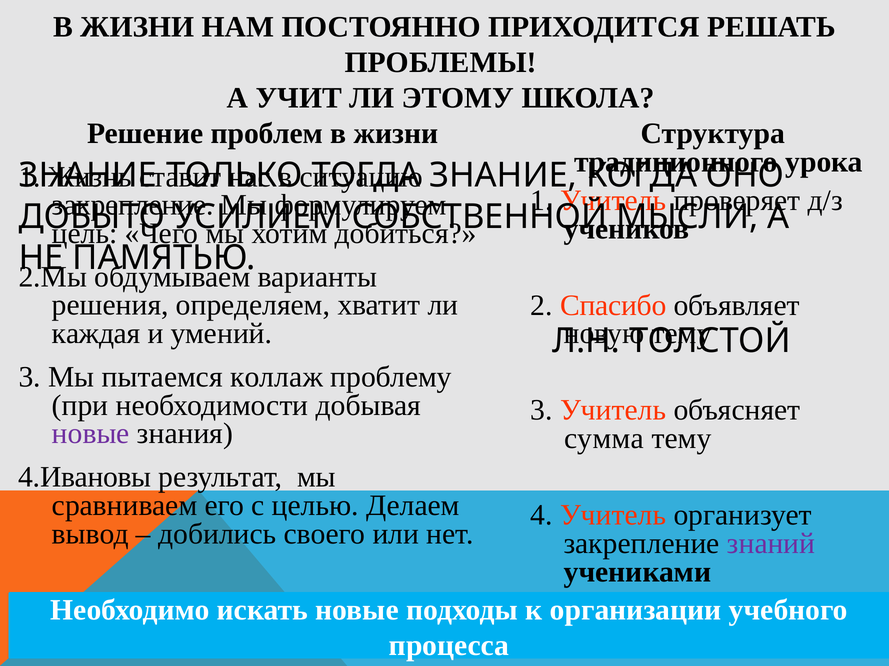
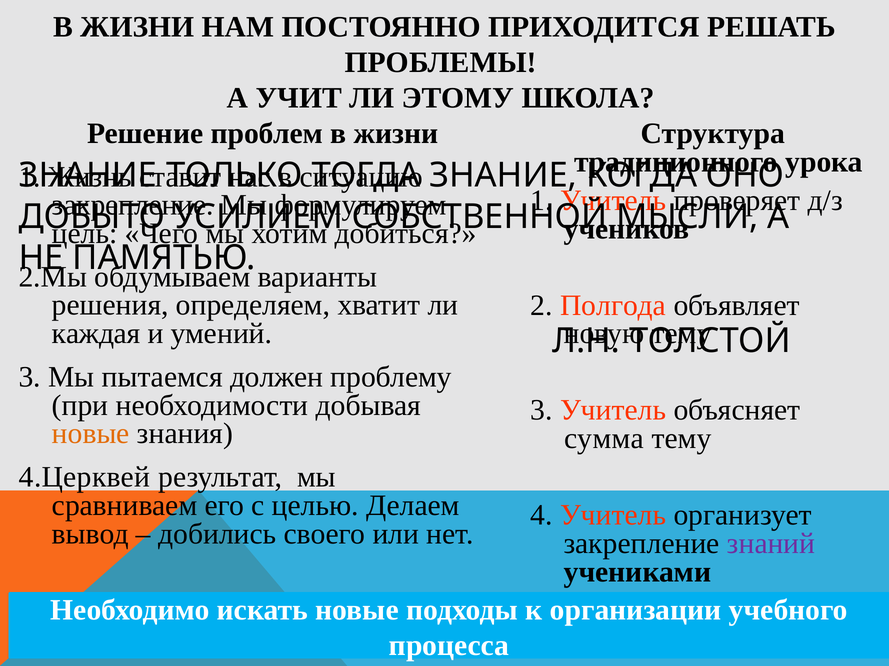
Спасибо: Спасибо -> Полгода (613, 306)
коллаж: коллаж -> должен (277, 377)
новые colour: purple -> orange (91, 434)
4.Ивановы: 4.Ивановы -> 4.Церквей (85, 477)
